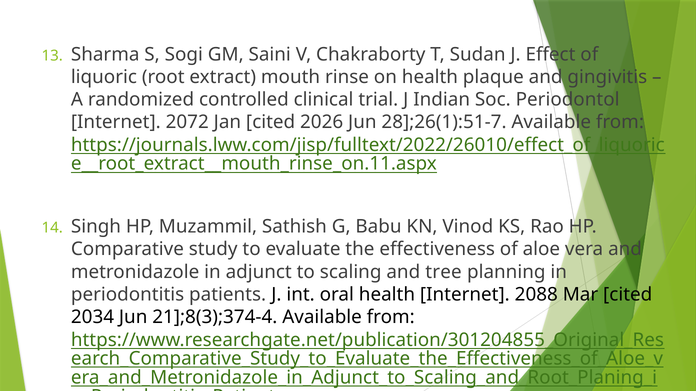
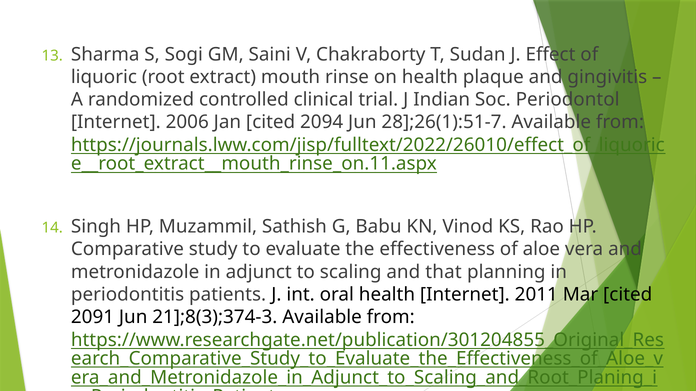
2072: 2072 -> 2006 (187, 122)
2026: 2026 -> 2094 (322, 122)
tree: tree -> that (444, 272)
2088: 2088 -> 2011 (536, 295)
2034: 2034 -> 2091 (93, 318)
21];8(3);374-4: 21];8(3);374-4 -> 21];8(3);374-3 (215, 318)
